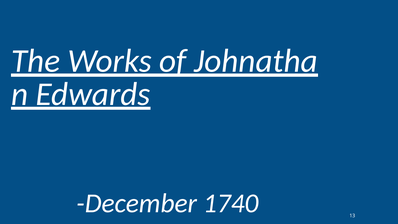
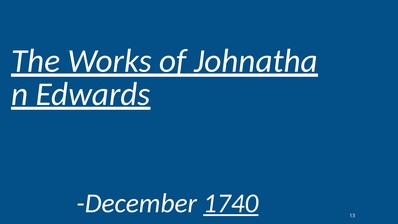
1740 underline: none -> present (231, 203)
